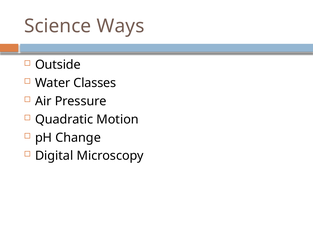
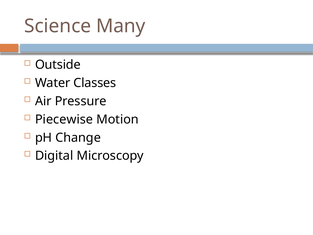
Ways: Ways -> Many (121, 26)
Quadratic: Quadratic -> Piecewise (64, 119)
